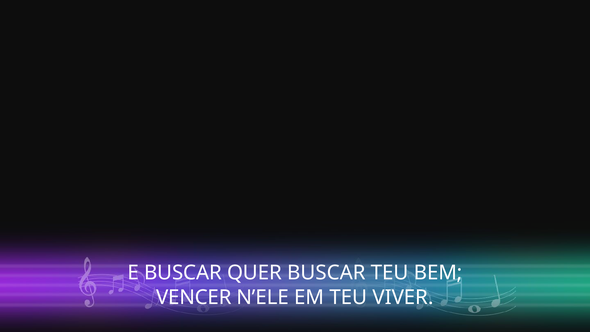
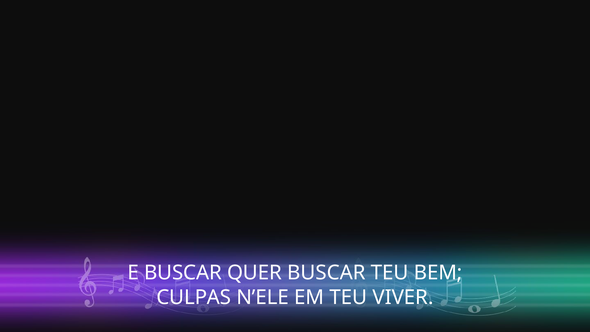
VENCER: VENCER -> CULPAS (194, 297)
